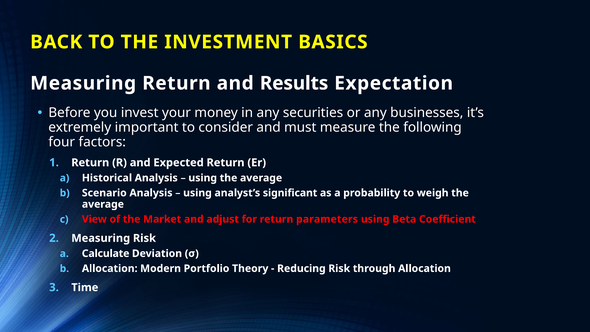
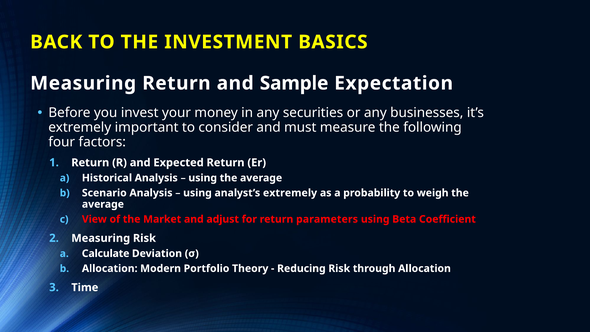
Results: Results -> Sample (294, 83)
analyst’s significant: significant -> extremely (290, 193)
